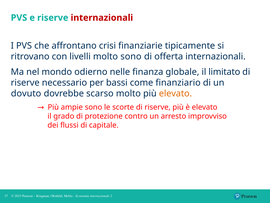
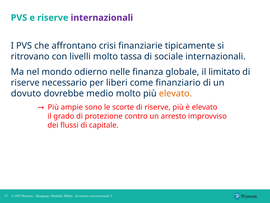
internazionali colour: red -> purple (102, 18)
molto sono: sono -> tassa (131, 56)
offerta: offerta -> sociale (169, 56)
bassi: bassi -> liberi (117, 83)
scarso: scarso -> medio (100, 93)
